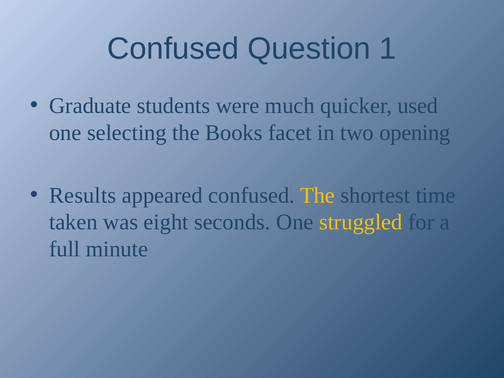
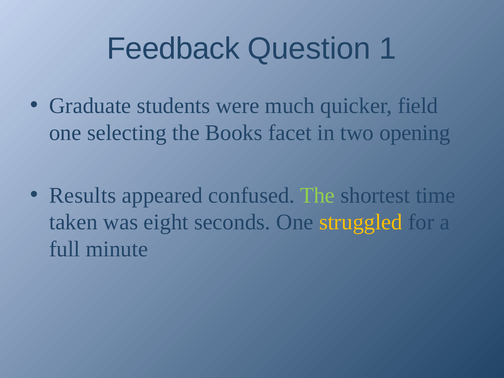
Confused: Confused -> Feedback (173, 49)
used: used -> field (418, 106)
The colour: yellow -> light green (317, 195)
